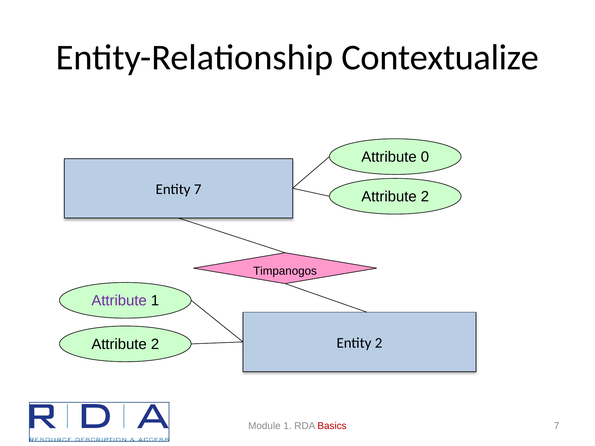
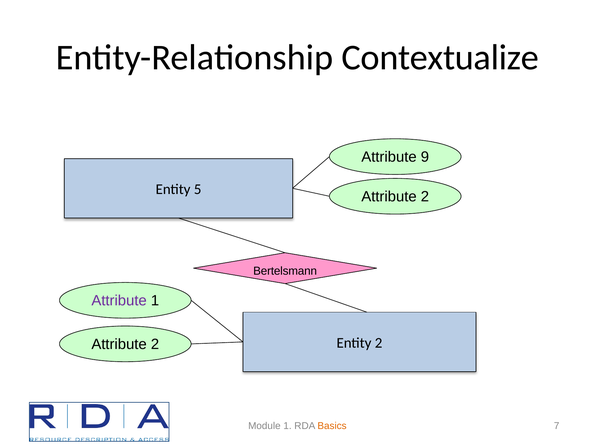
0: 0 -> 9 (425, 157)
Entity 7: 7 -> 5 (198, 189)
Timpanogos: Timpanogos -> Bertelsmann (285, 271)
Basics colour: red -> orange (332, 426)
